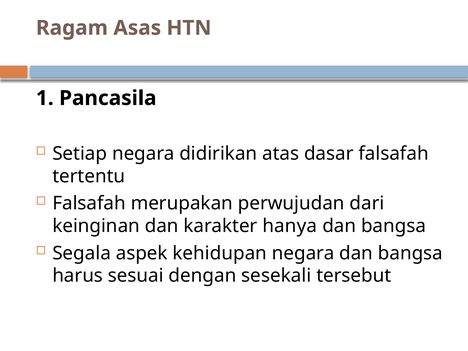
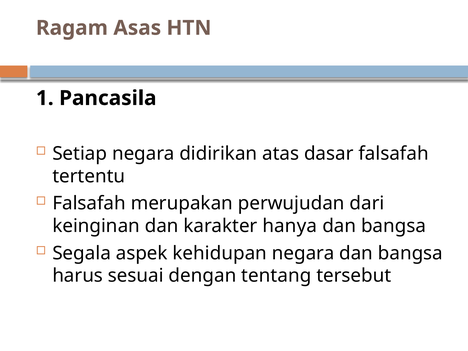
sesekali: sesekali -> tentang (276, 276)
